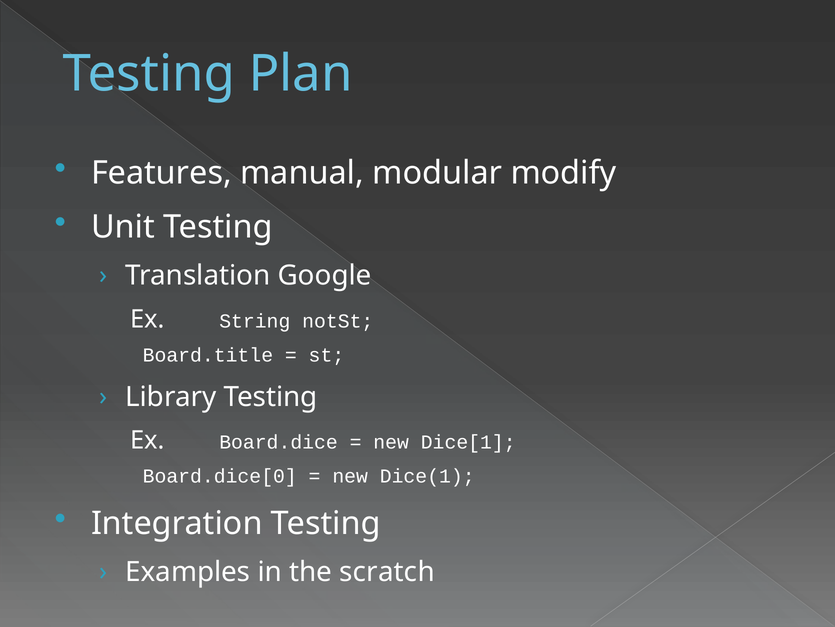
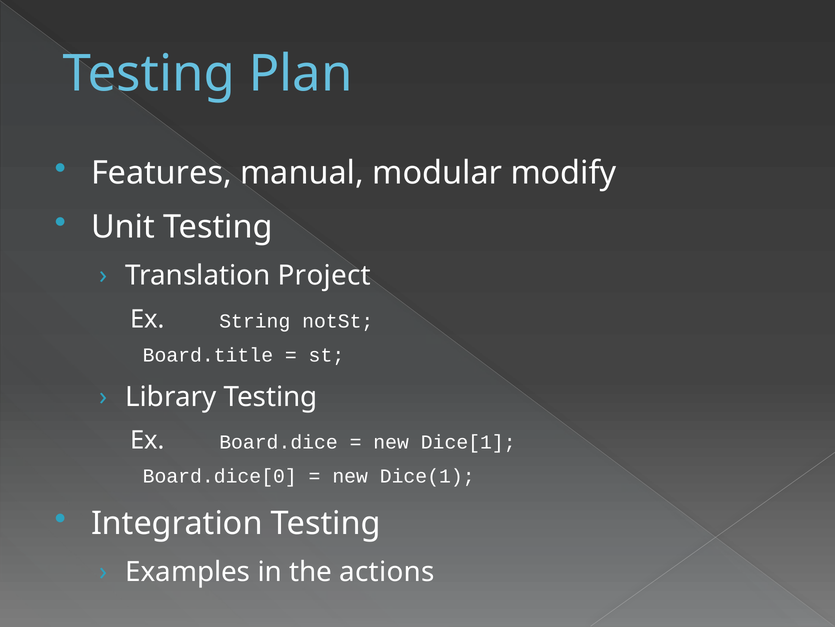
Google: Google -> Project (324, 275)
scratch: scratch -> actions (387, 571)
